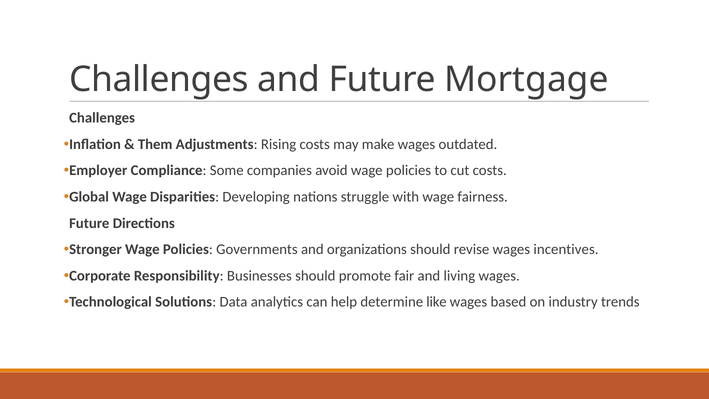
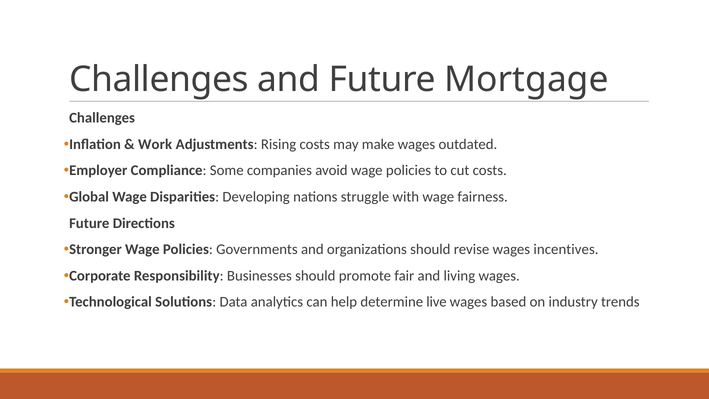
Them: Them -> Work (155, 144)
like: like -> live (436, 302)
